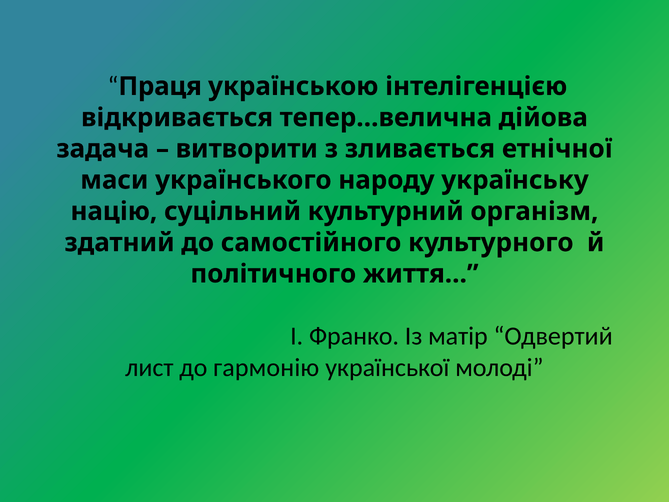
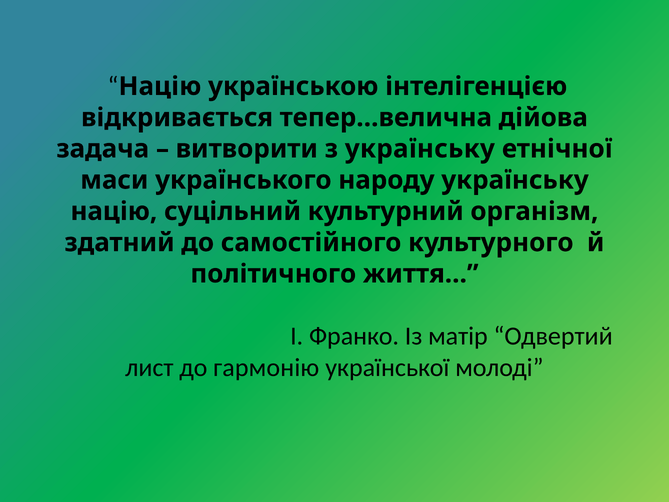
Праця: Праця -> Націю (160, 86)
з зливається: зливається -> українську (420, 149)
